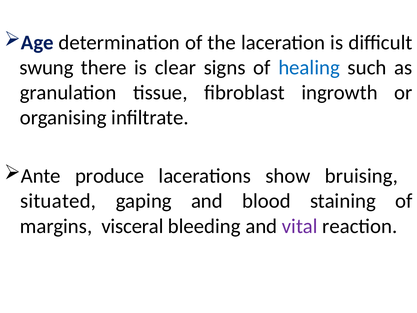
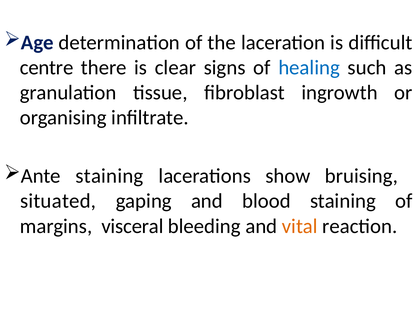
swung: swung -> centre (47, 67)
Ante produce: produce -> staining (110, 176)
vital colour: purple -> orange (300, 226)
